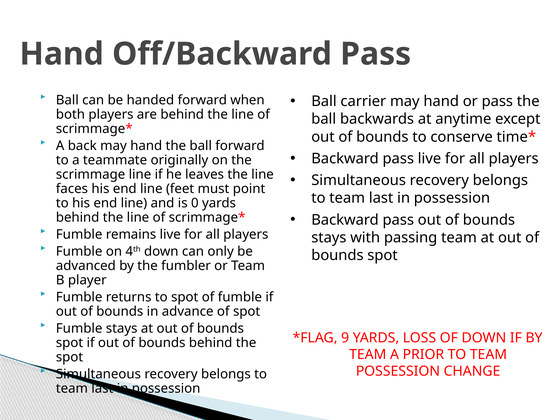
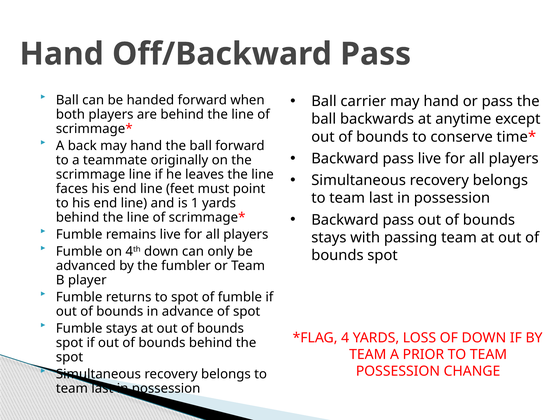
0: 0 -> 1 (195, 203)
9: 9 -> 4 (345, 338)
